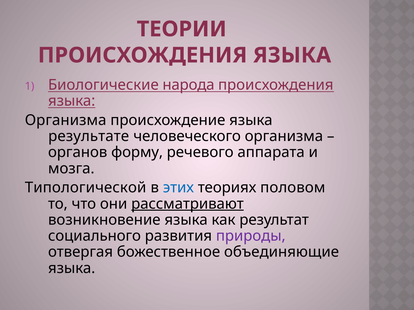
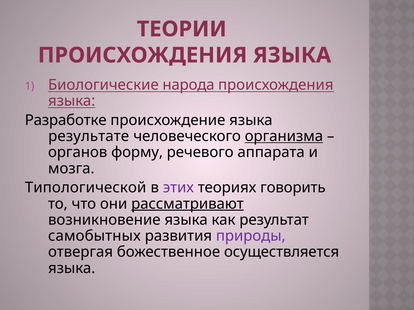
Организма: Организма -> Разработке (66, 120)
организма underline: none -> present (284, 136)
этих colour: blue -> purple (178, 188)
половом: половом -> говорить (293, 188)
социального: социального -> самобытных (94, 236)
объединяющие: объединяющие -> осуществляется (282, 252)
